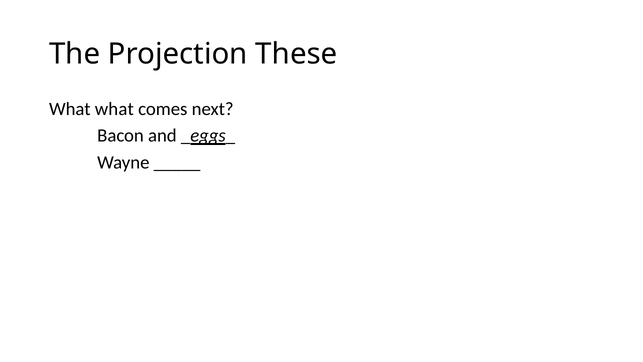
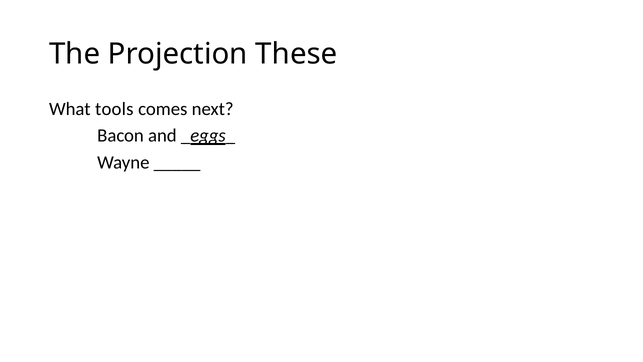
What what: what -> tools (114, 109)
